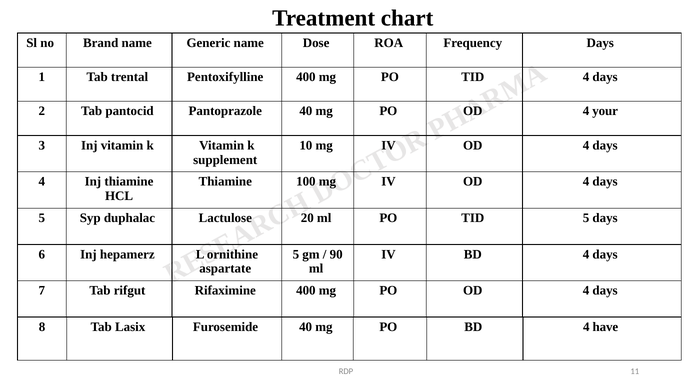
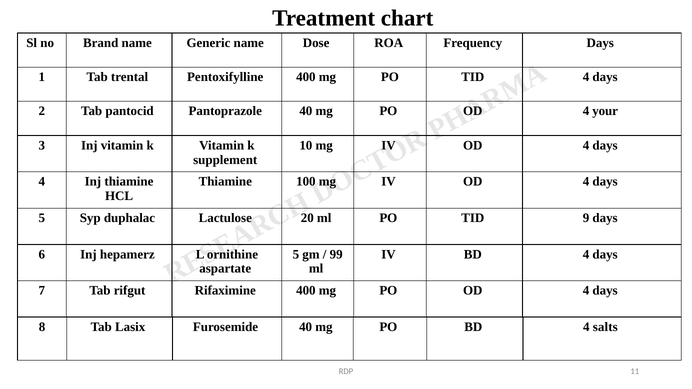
TID 5: 5 -> 9 (586, 218)
90: 90 -> 99 (336, 255)
have: have -> salts (605, 327)
